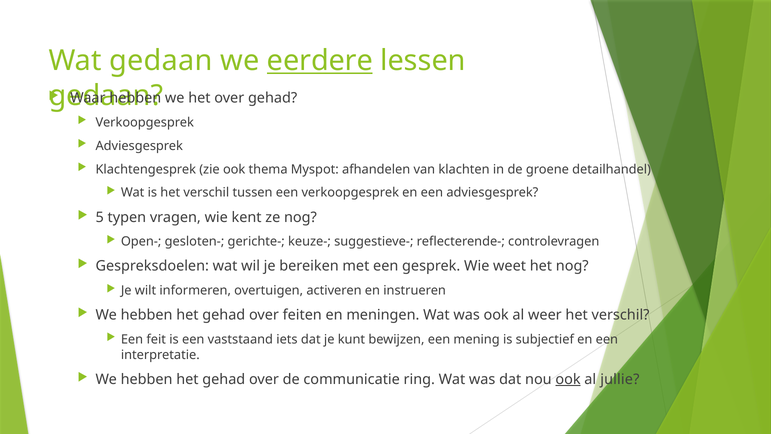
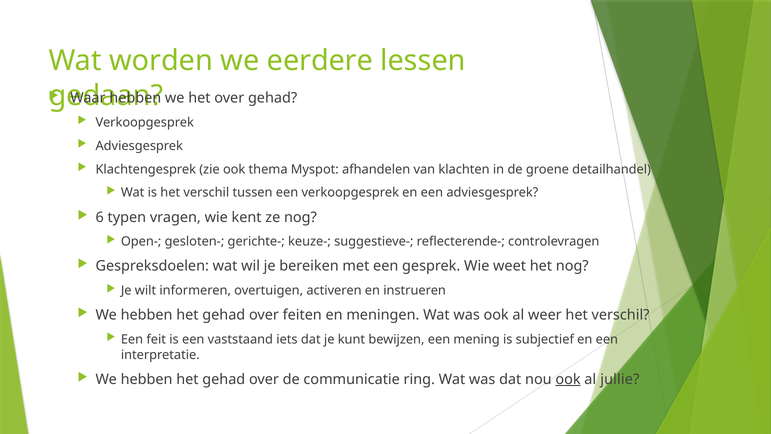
Wat gedaan: gedaan -> worden (161, 61)
eerdere underline: present -> none (320, 61)
5: 5 -> 6 (100, 217)
